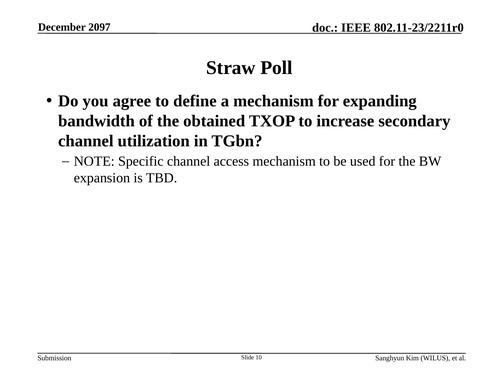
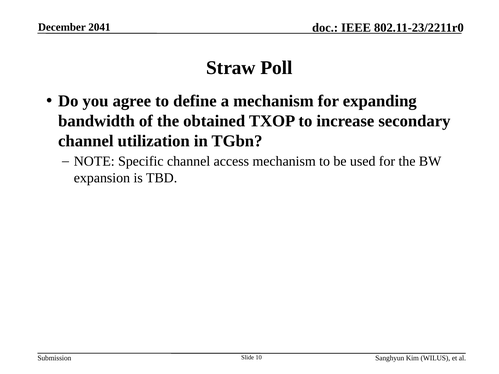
2097: 2097 -> 2041 (99, 27)
